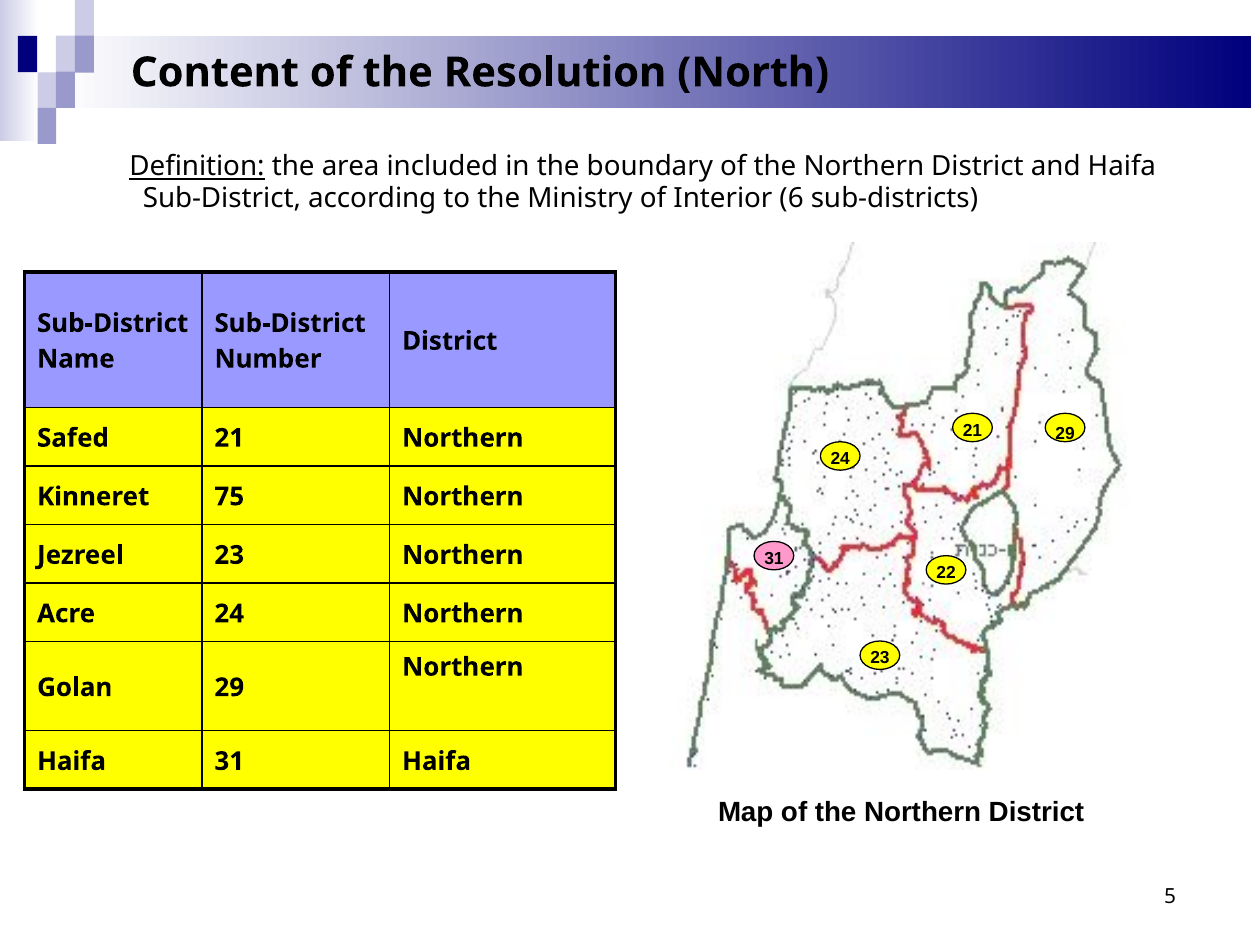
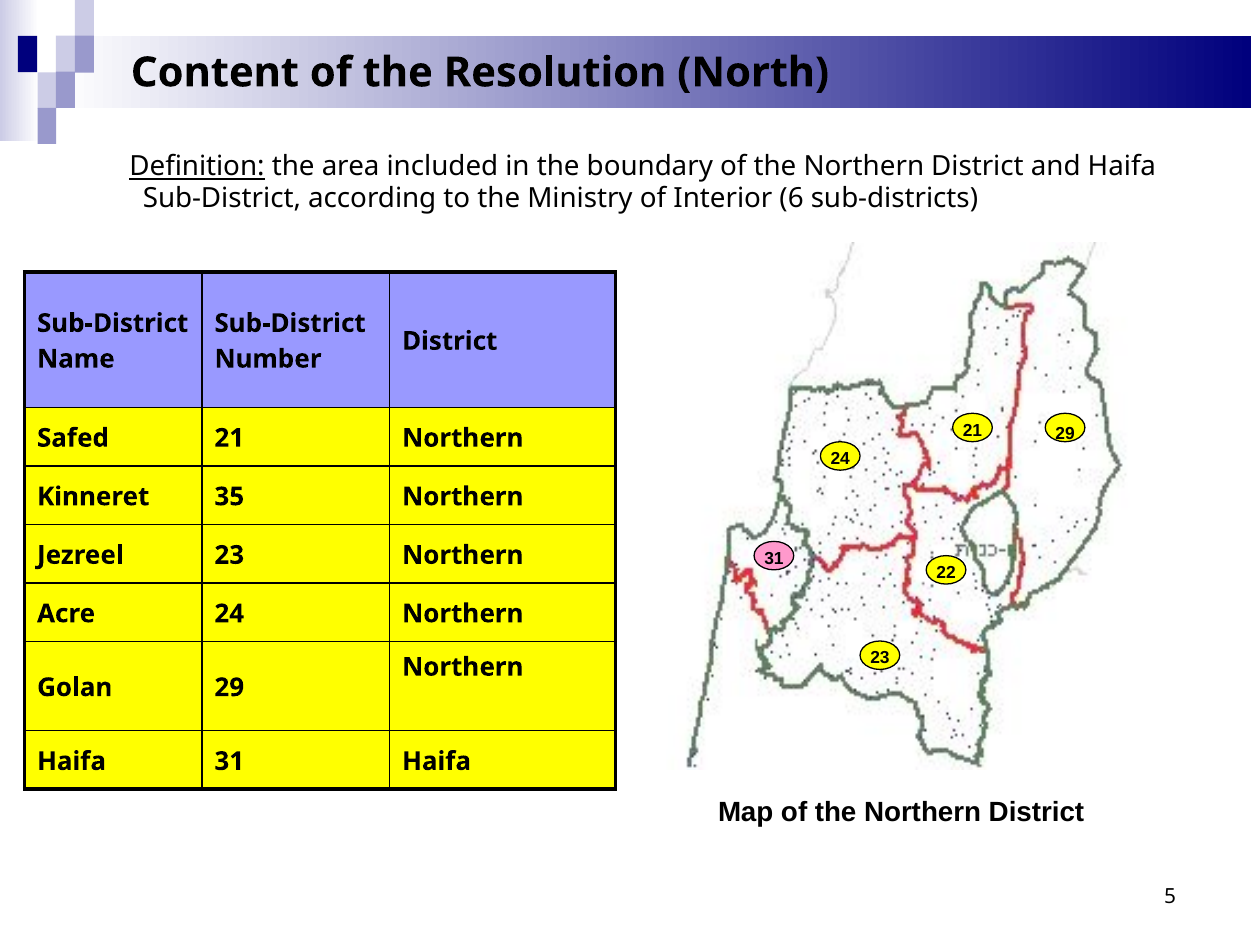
75: 75 -> 35 (229, 497)
